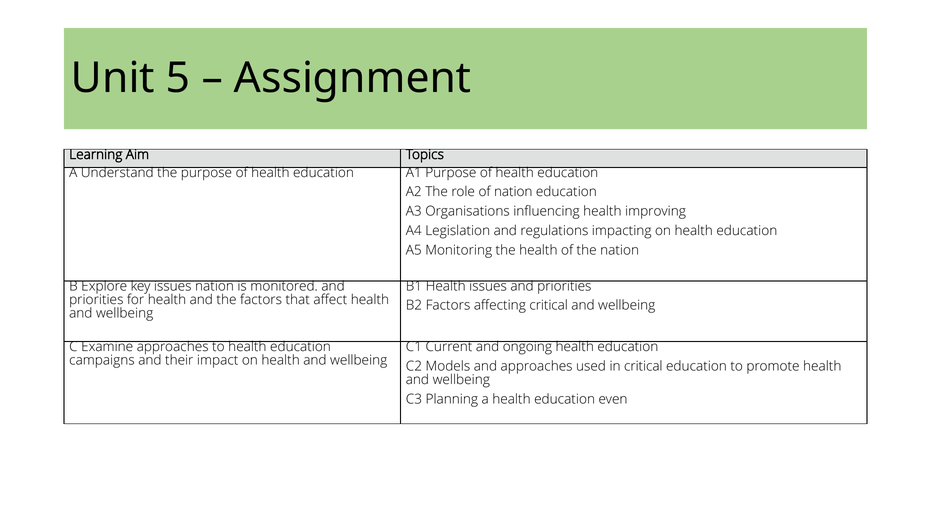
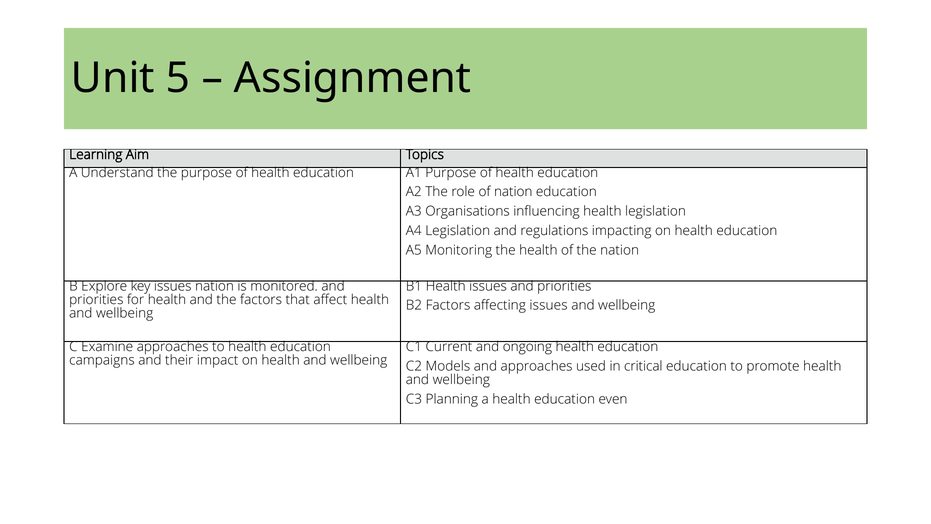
health improving: improving -> legislation (655, 211)
affecting critical: critical -> issues (549, 305)
